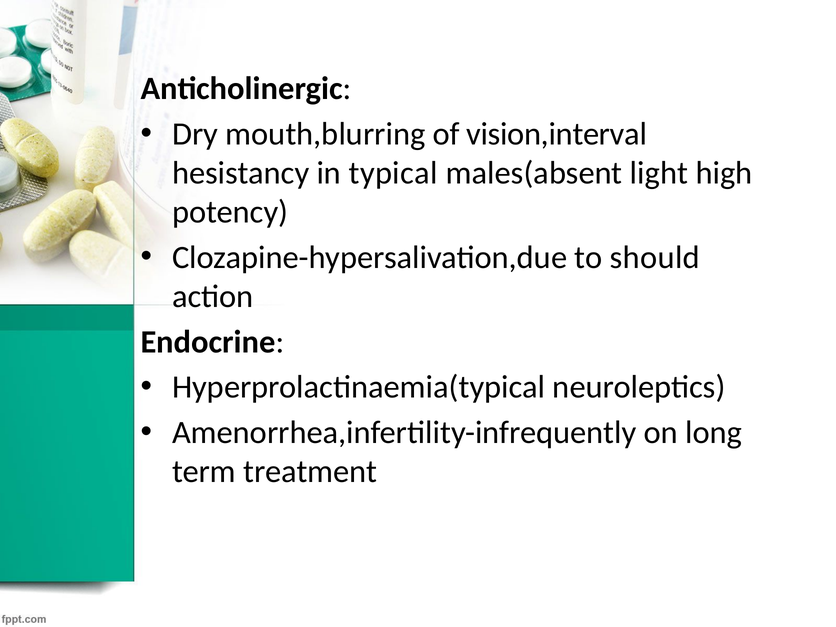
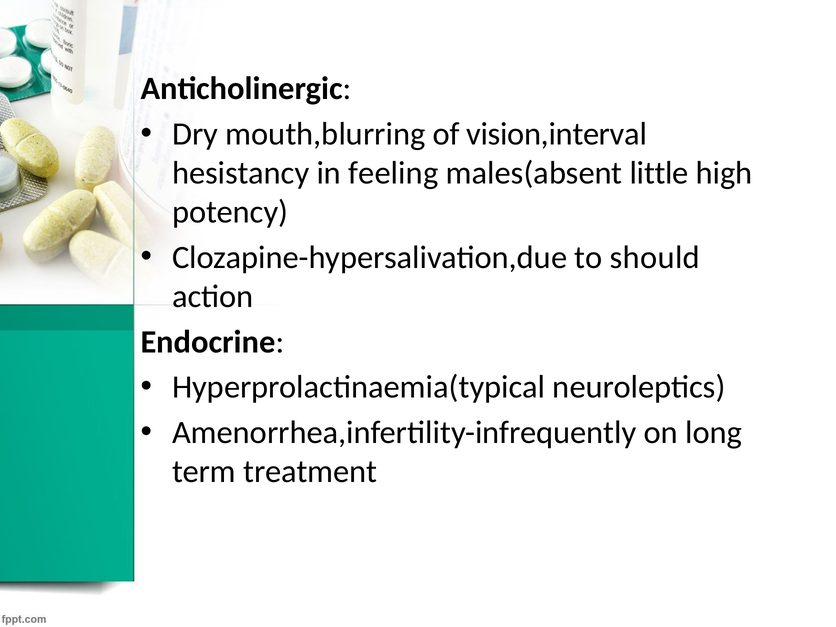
typical: typical -> feeling (393, 173)
light: light -> little (659, 173)
